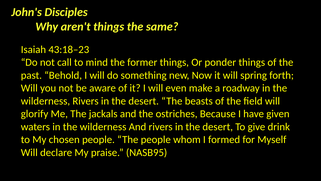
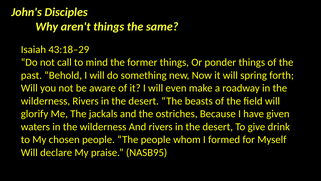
43:18–23: 43:18–23 -> 43:18–29 (69, 49)
